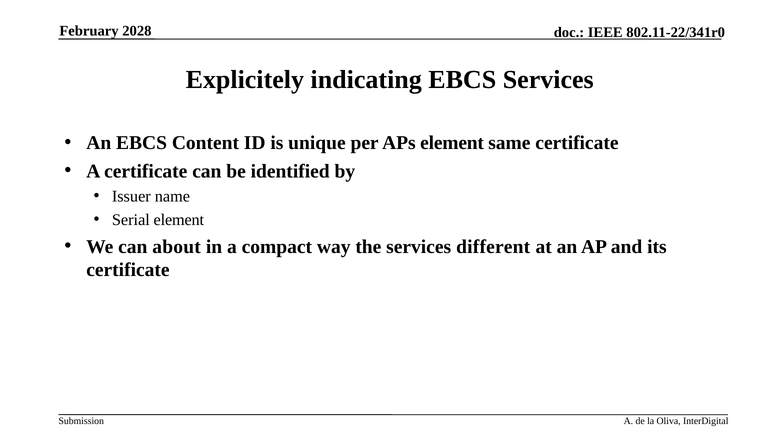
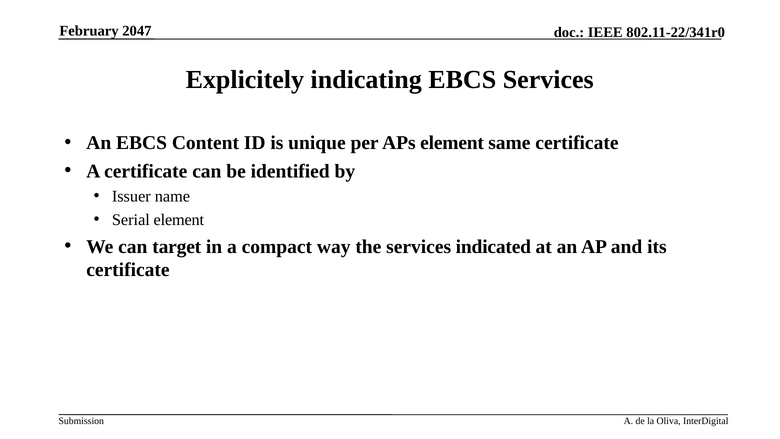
2028: 2028 -> 2047 (137, 31)
about: about -> target (177, 246)
different: different -> indicated (493, 246)
